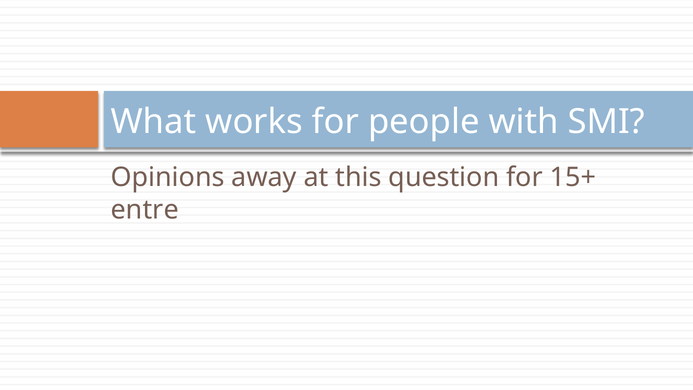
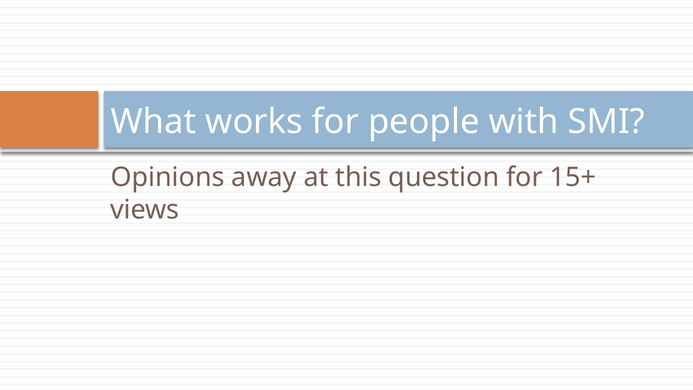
entre: entre -> views (145, 210)
